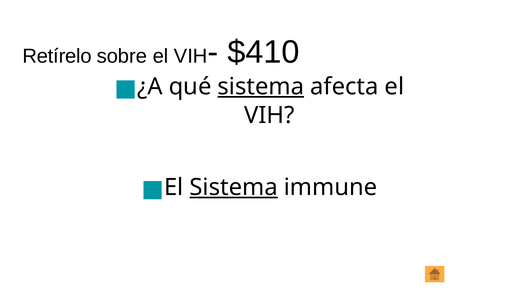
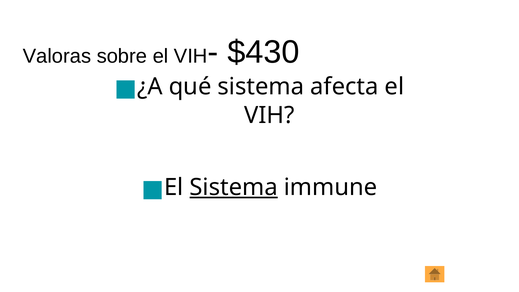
Retírelo: Retírelo -> Valoras (57, 56)
$410: $410 -> $430 (263, 52)
sistema underline: present -> none (261, 87)
